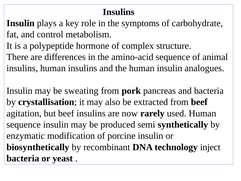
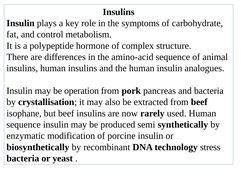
sweating: sweating -> operation (82, 91)
agitation: agitation -> isophane (24, 113)
inject: inject -> stress (210, 147)
